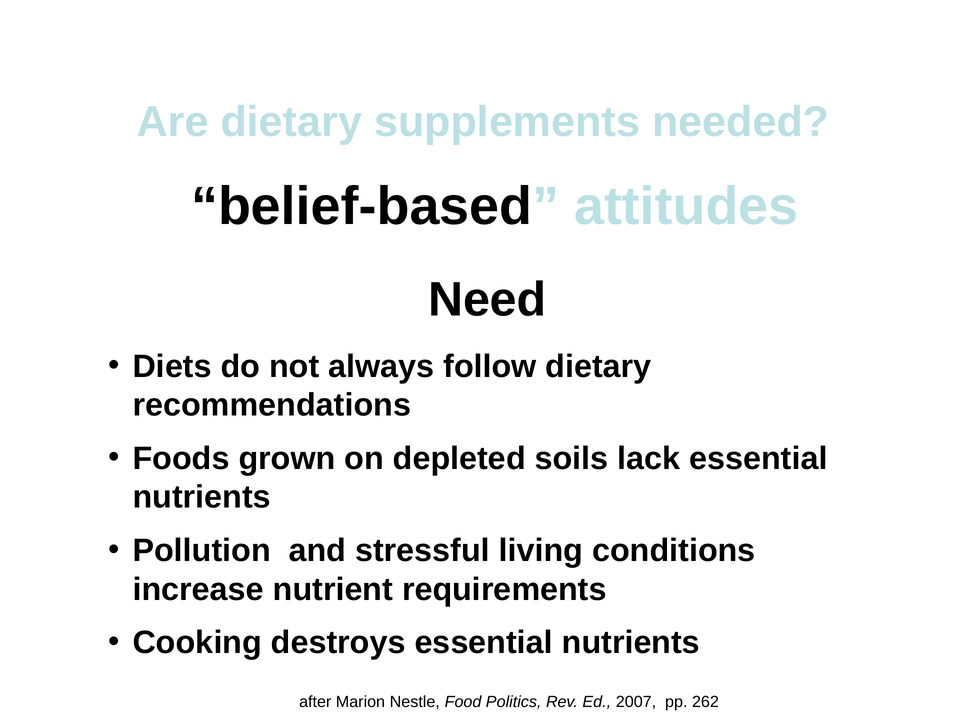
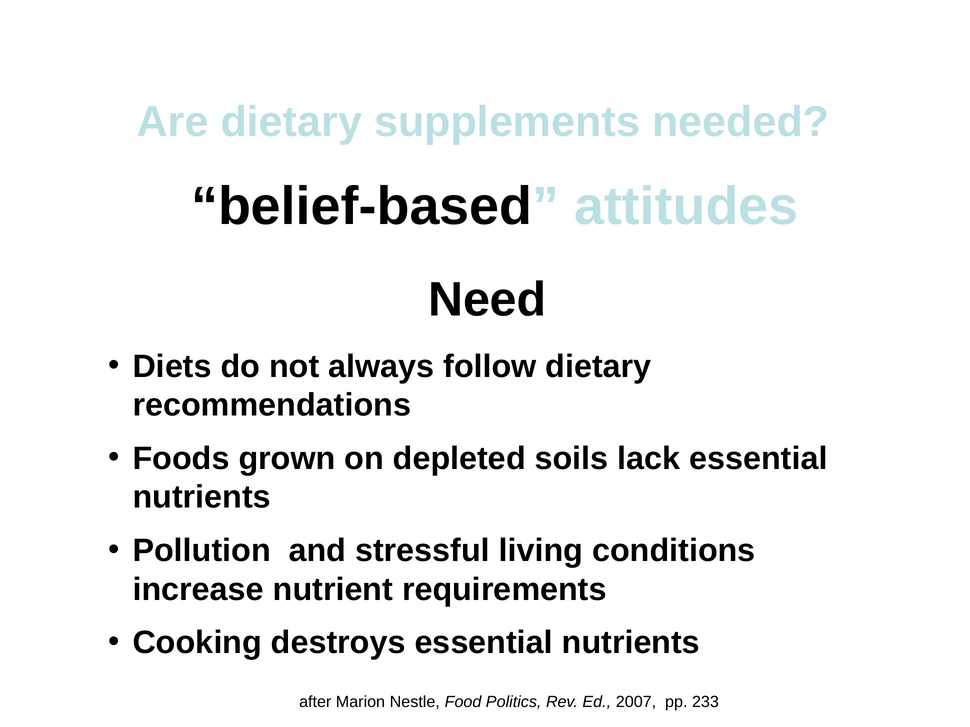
262: 262 -> 233 (705, 702)
